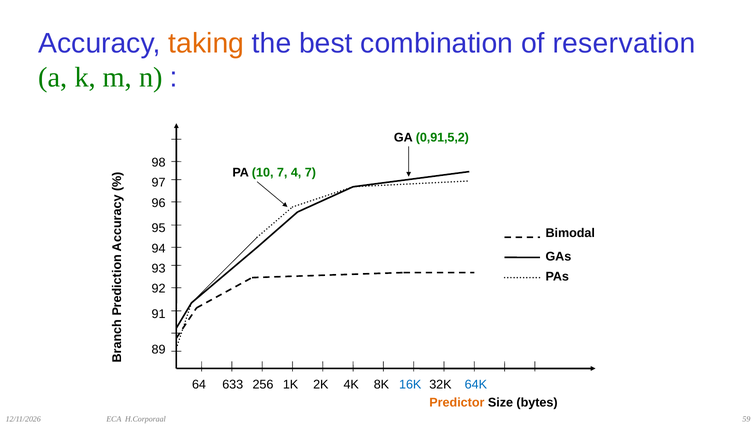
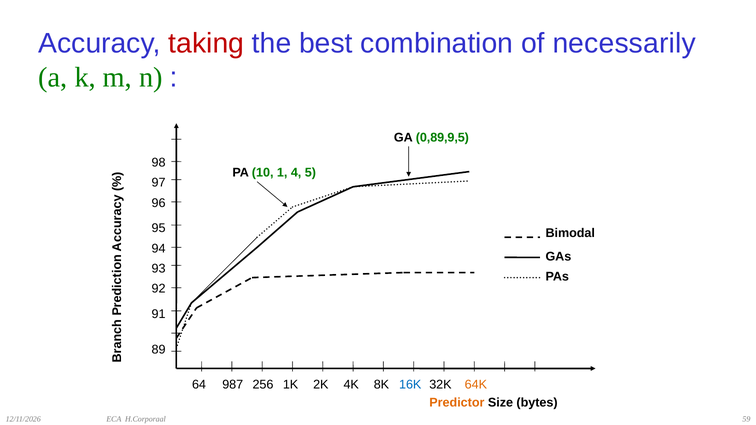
taking colour: orange -> red (206, 44)
reservation: reservation -> necessarily (624, 44)
0,91,5,2: 0,91,5,2 -> 0,89,9,5 (442, 138)
10 7: 7 -> 1 (282, 173)
4 7: 7 -> 5 (310, 173)
633: 633 -> 987 (233, 385)
64K colour: blue -> orange (476, 385)
